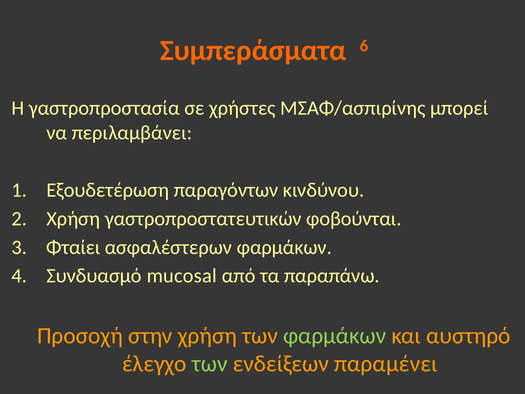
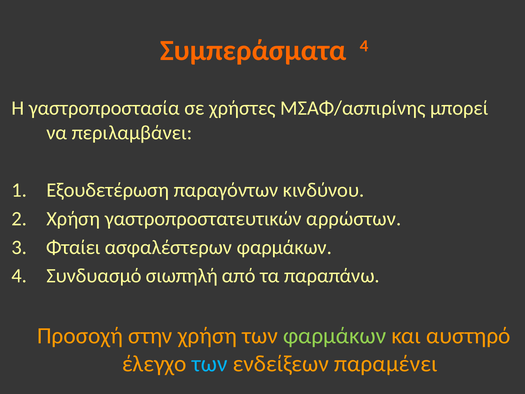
Συμπεράσματα 6: 6 -> 4 (364, 46)
φοβούνται: φοβούνται -> αρρώστων (354, 219)
mucosal: mucosal -> σιωπηλή (182, 276)
των colour: light green -> light blue (210, 363)
